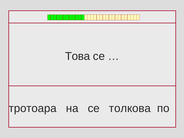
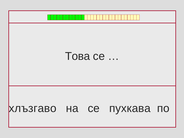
тротоара: тротоара -> хлъзгаво (33, 108)
толкова: толкова -> пухкава (130, 108)
